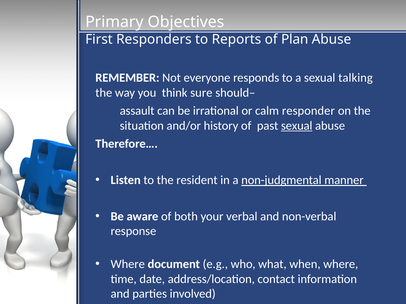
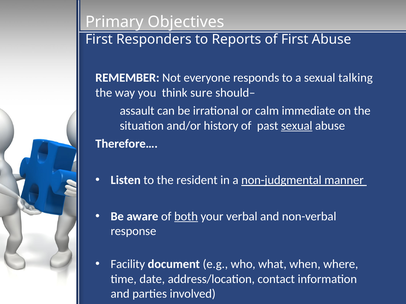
of Plan: Plan -> First (295, 39)
responder: responder -> immediate (308, 111)
both underline: none -> present (186, 217)
Where: Where -> Facility (128, 265)
